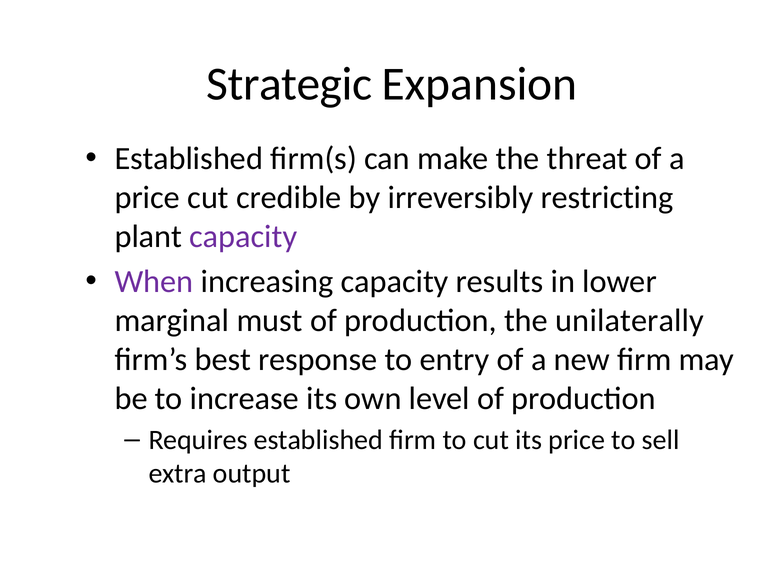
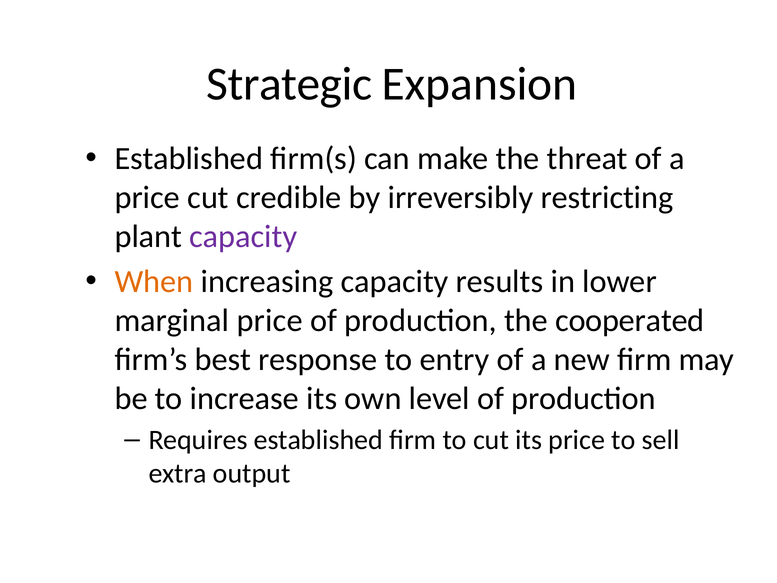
When colour: purple -> orange (154, 282)
marginal must: must -> price (270, 320)
unilaterally: unilaterally -> cooperated (630, 320)
